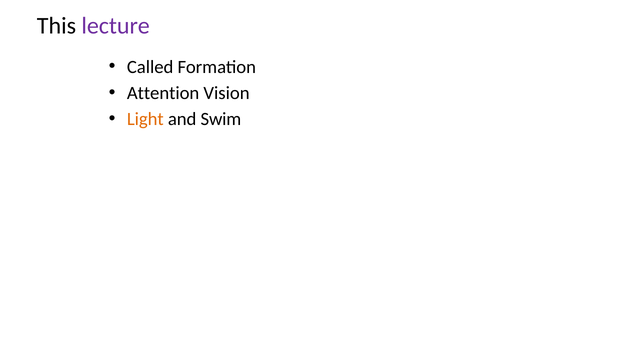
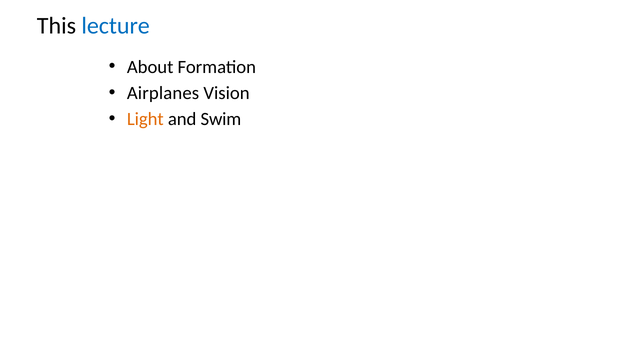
lecture colour: purple -> blue (116, 26)
Called: Called -> About (150, 67)
Attention: Attention -> Airplanes (163, 93)
